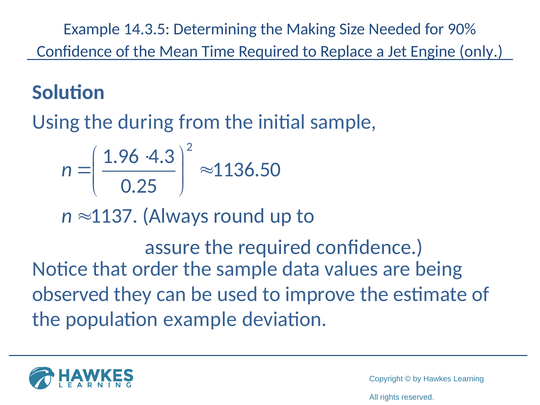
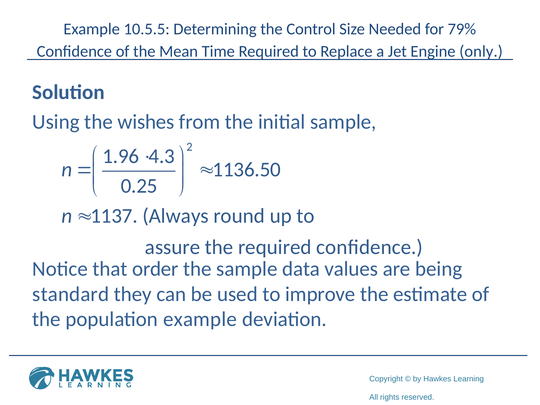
14.3.5: 14.3.5 -> 10.5.5 (147, 29)
Making: Making -> Control (311, 29)
90%: 90% -> 79% (462, 29)
during: during -> wishes (146, 122)
observed: observed -> standard (71, 294)
